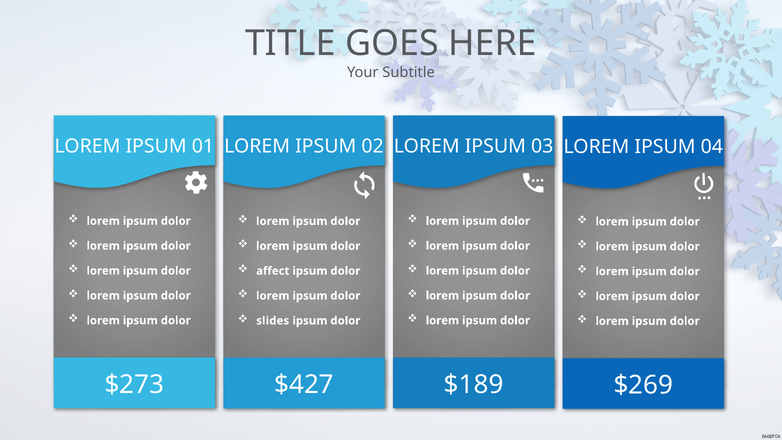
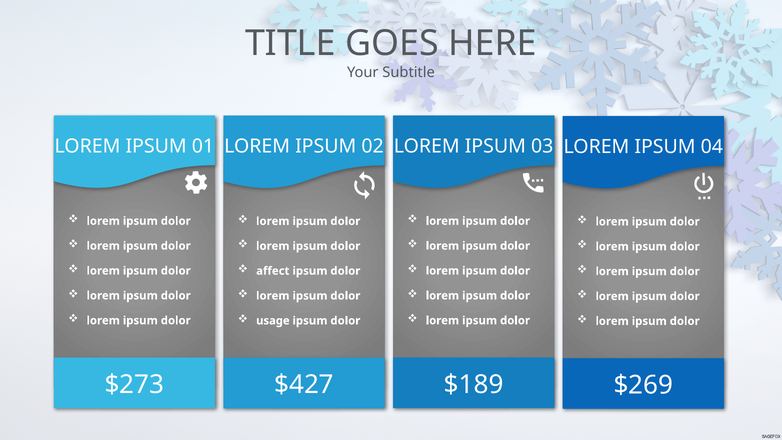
slides: slides -> usage (273, 321)
